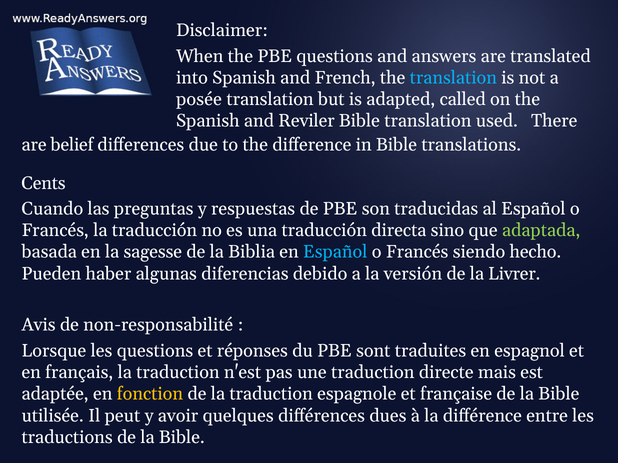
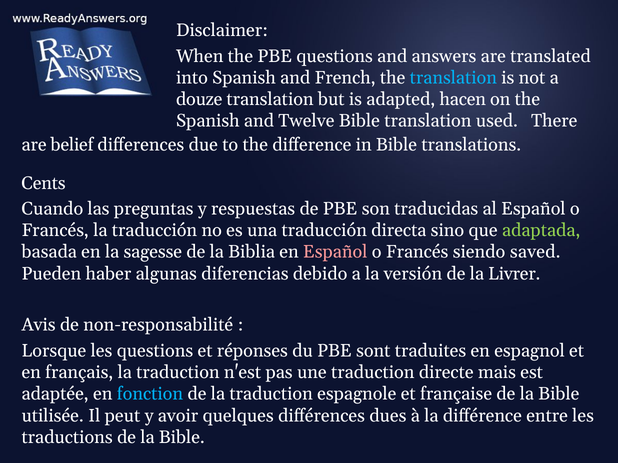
posée: posée -> douze (199, 100)
called: called -> hacen (463, 100)
Reviler: Reviler -> Twelve (306, 121)
Español colour: light blue -> pink (335, 252)
hecho: hecho -> saved (535, 252)
fonction colour: yellow -> light blue (150, 394)
